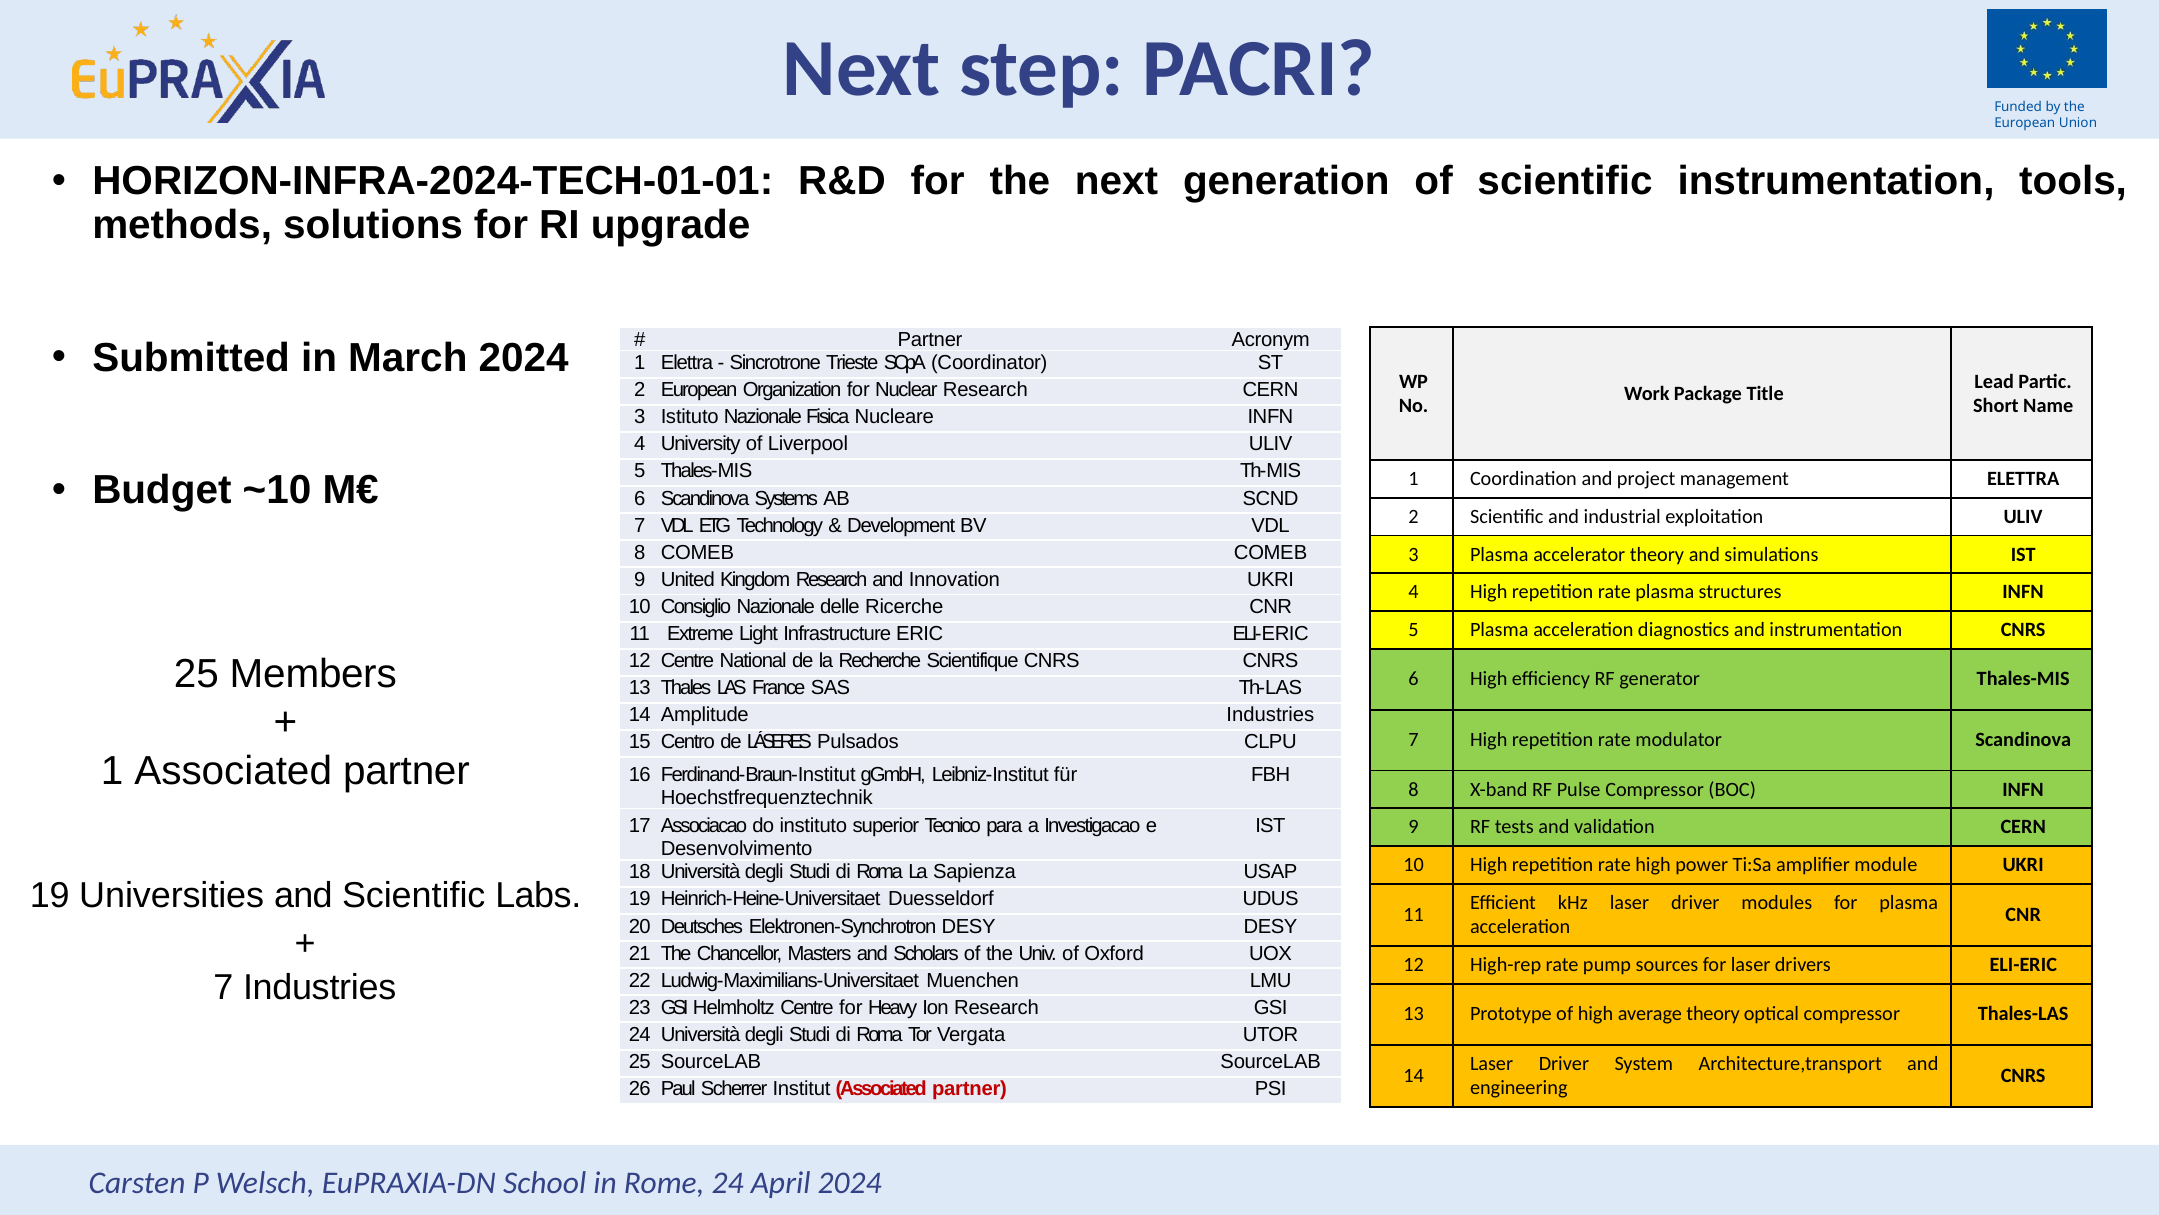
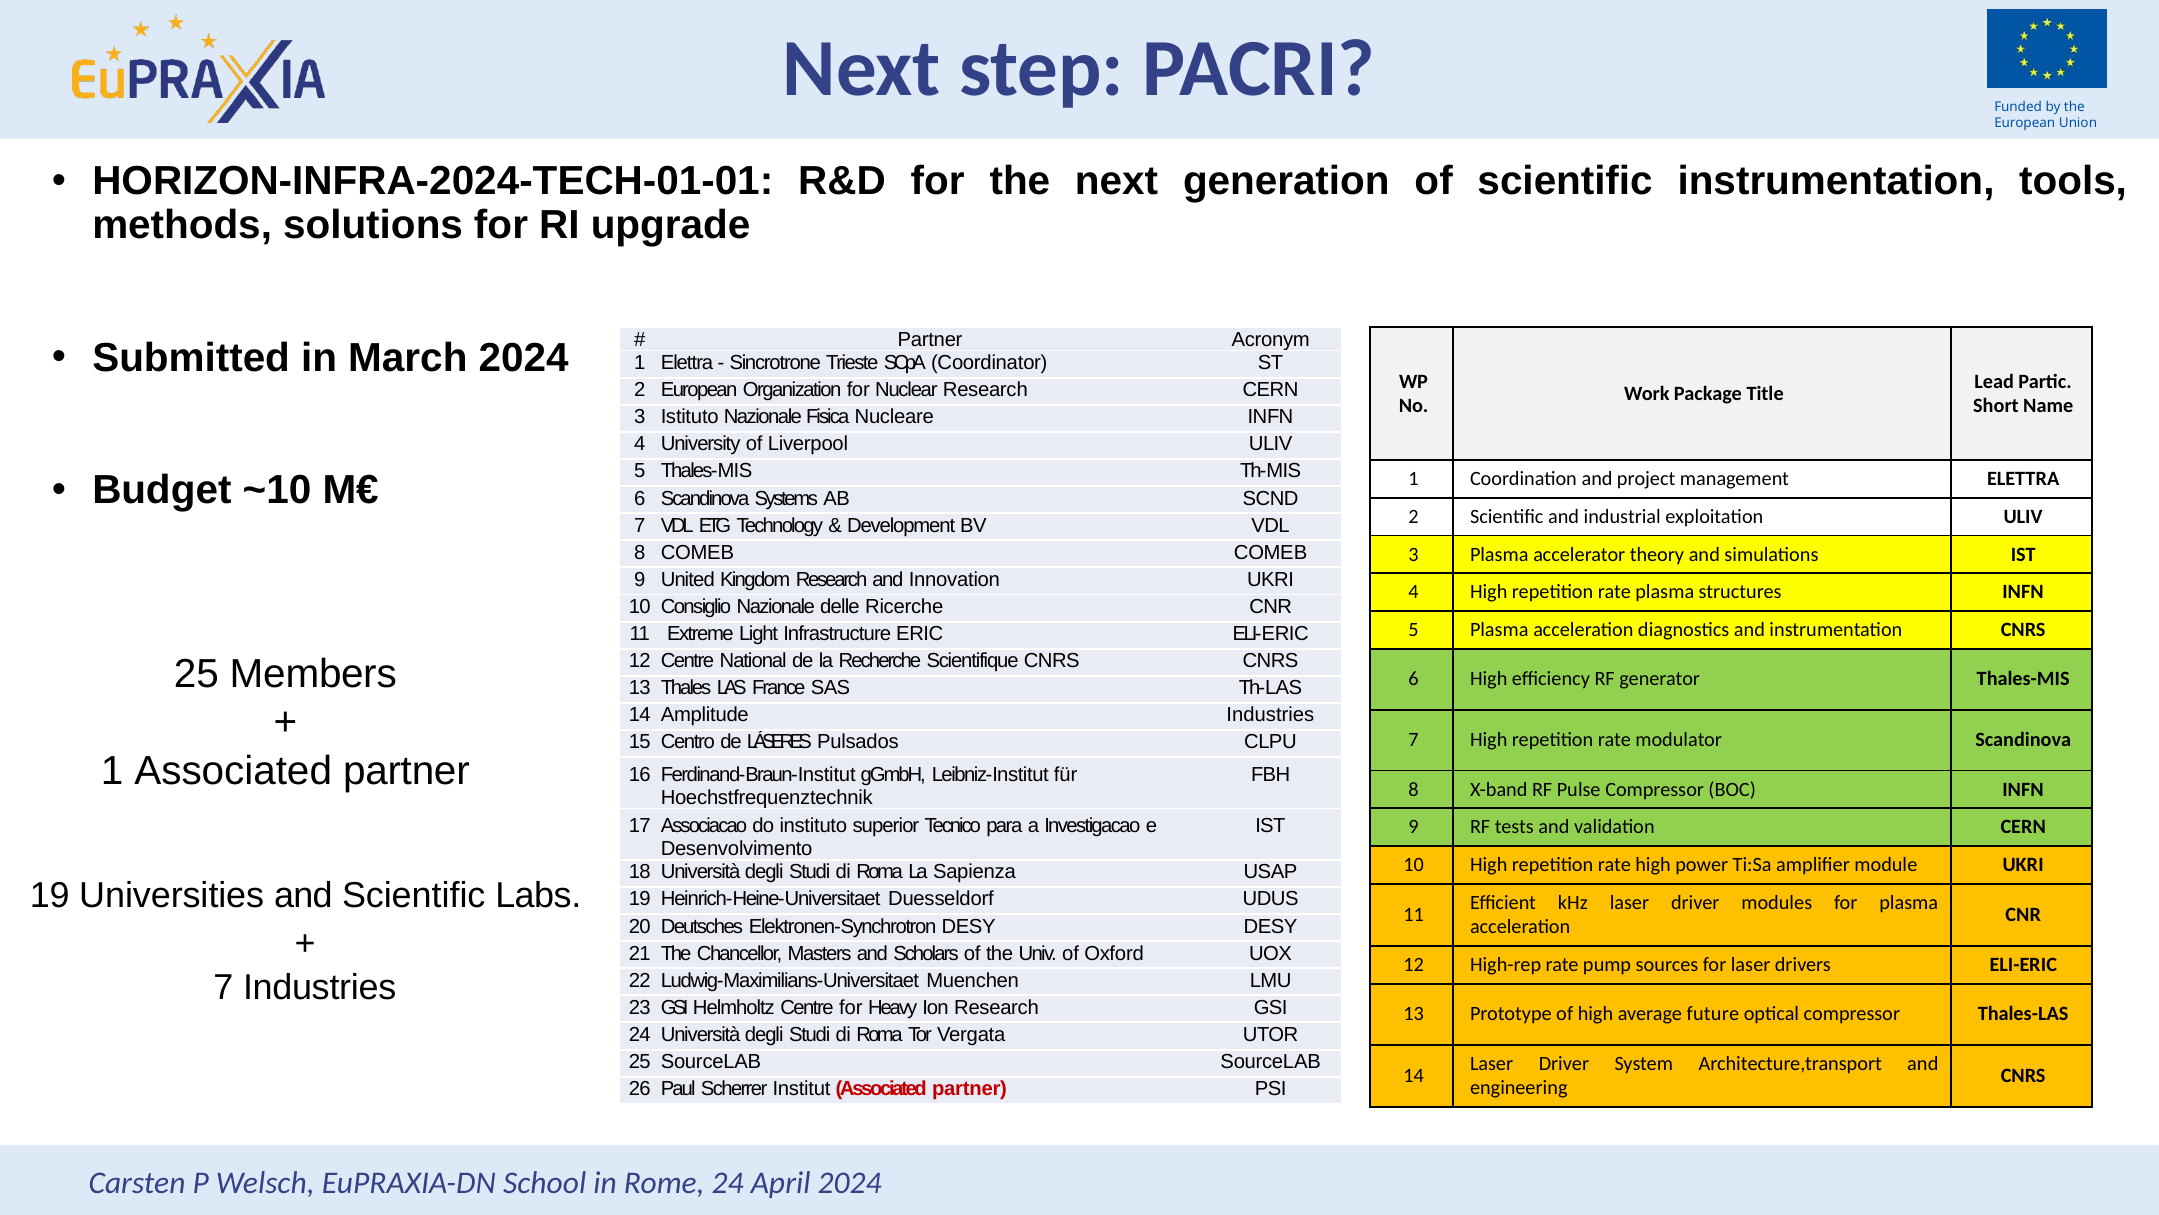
average theory: theory -> future (1713, 1014)
